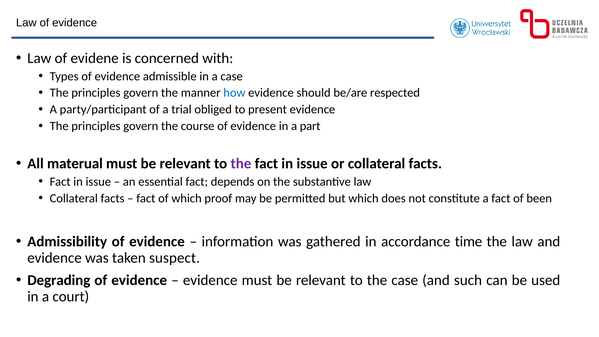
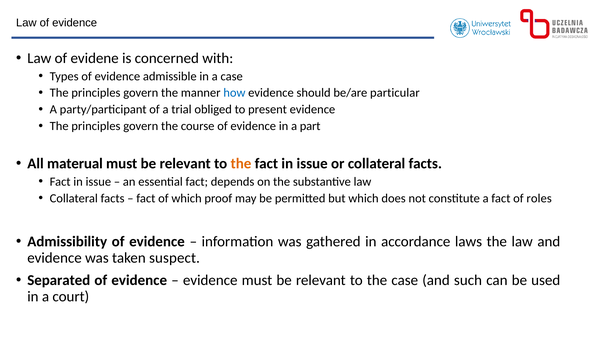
respected: respected -> particular (395, 93)
the colour: purple -> orange (241, 164)
been: been -> roles (539, 198)
time: time -> laws (469, 242)
Degrading: Degrading -> Separated (59, 280)
